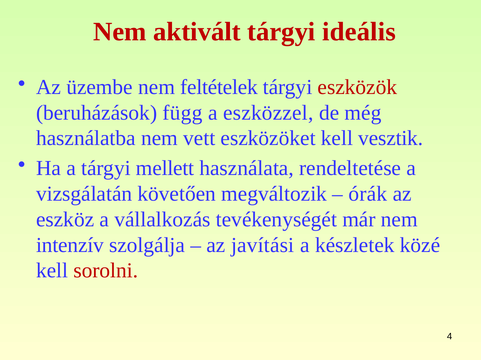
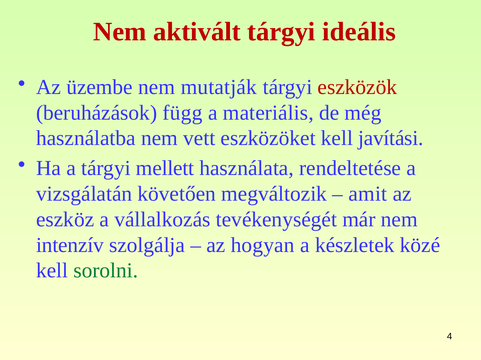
feltételek: feltételek -> mutatják (219, 87)
eszközzel: eszközzel -> materiális (268, 113)
vesztik: vesztik -> javítási (391, 139)
órák: órák -> amit (368, 194)
javítási: javítási -> hogyan (263, 245)
sorolni colour: red -> green (106, 271)
